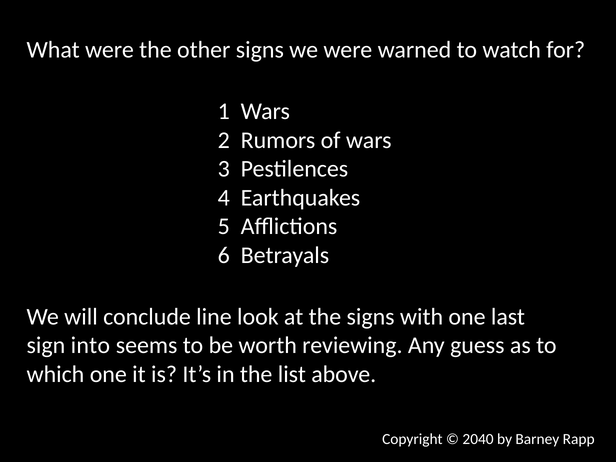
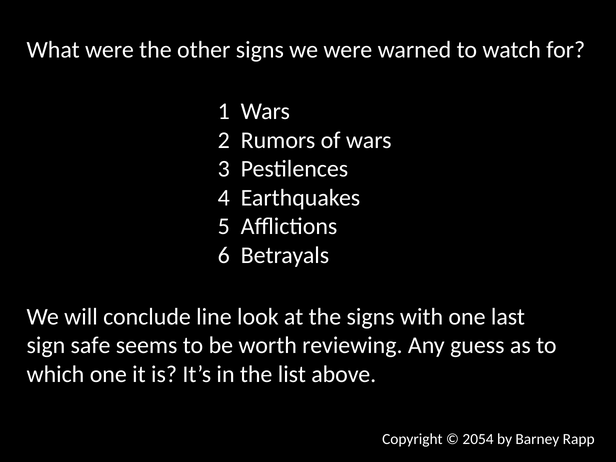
into: into -> safe (91, 346)
2040: 2040 -> 2054 (478, 439)
